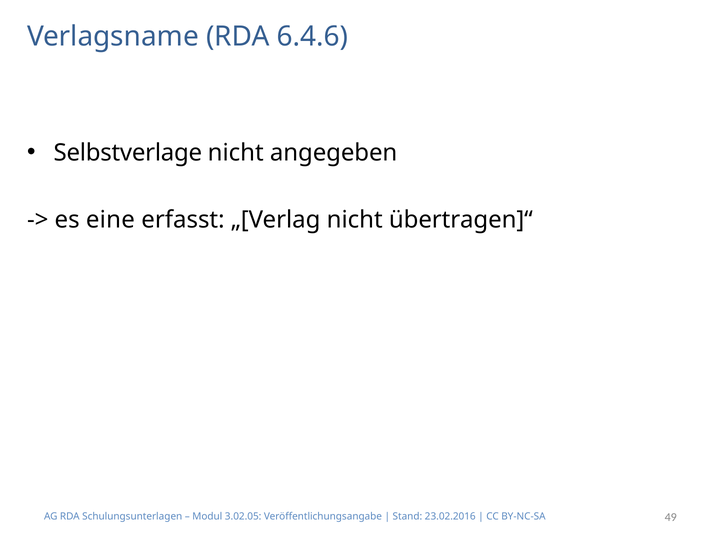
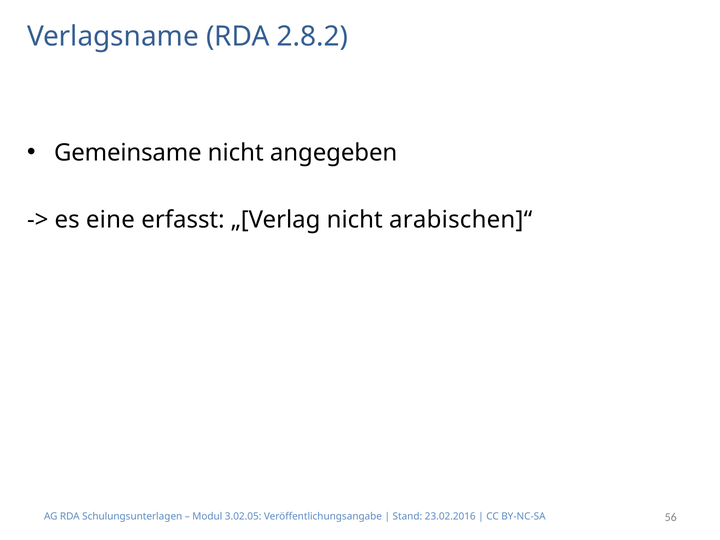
6.4.6: 6.4.6 -> 2.8.2 (313, 36)
Selbstverlage: Selbstverlage -> Gemeinsame (128, 153)
übertragen]“: übertragen]“ -> arabischen]“ (461, 220)
49: 49 -> 56 (671, 517)
